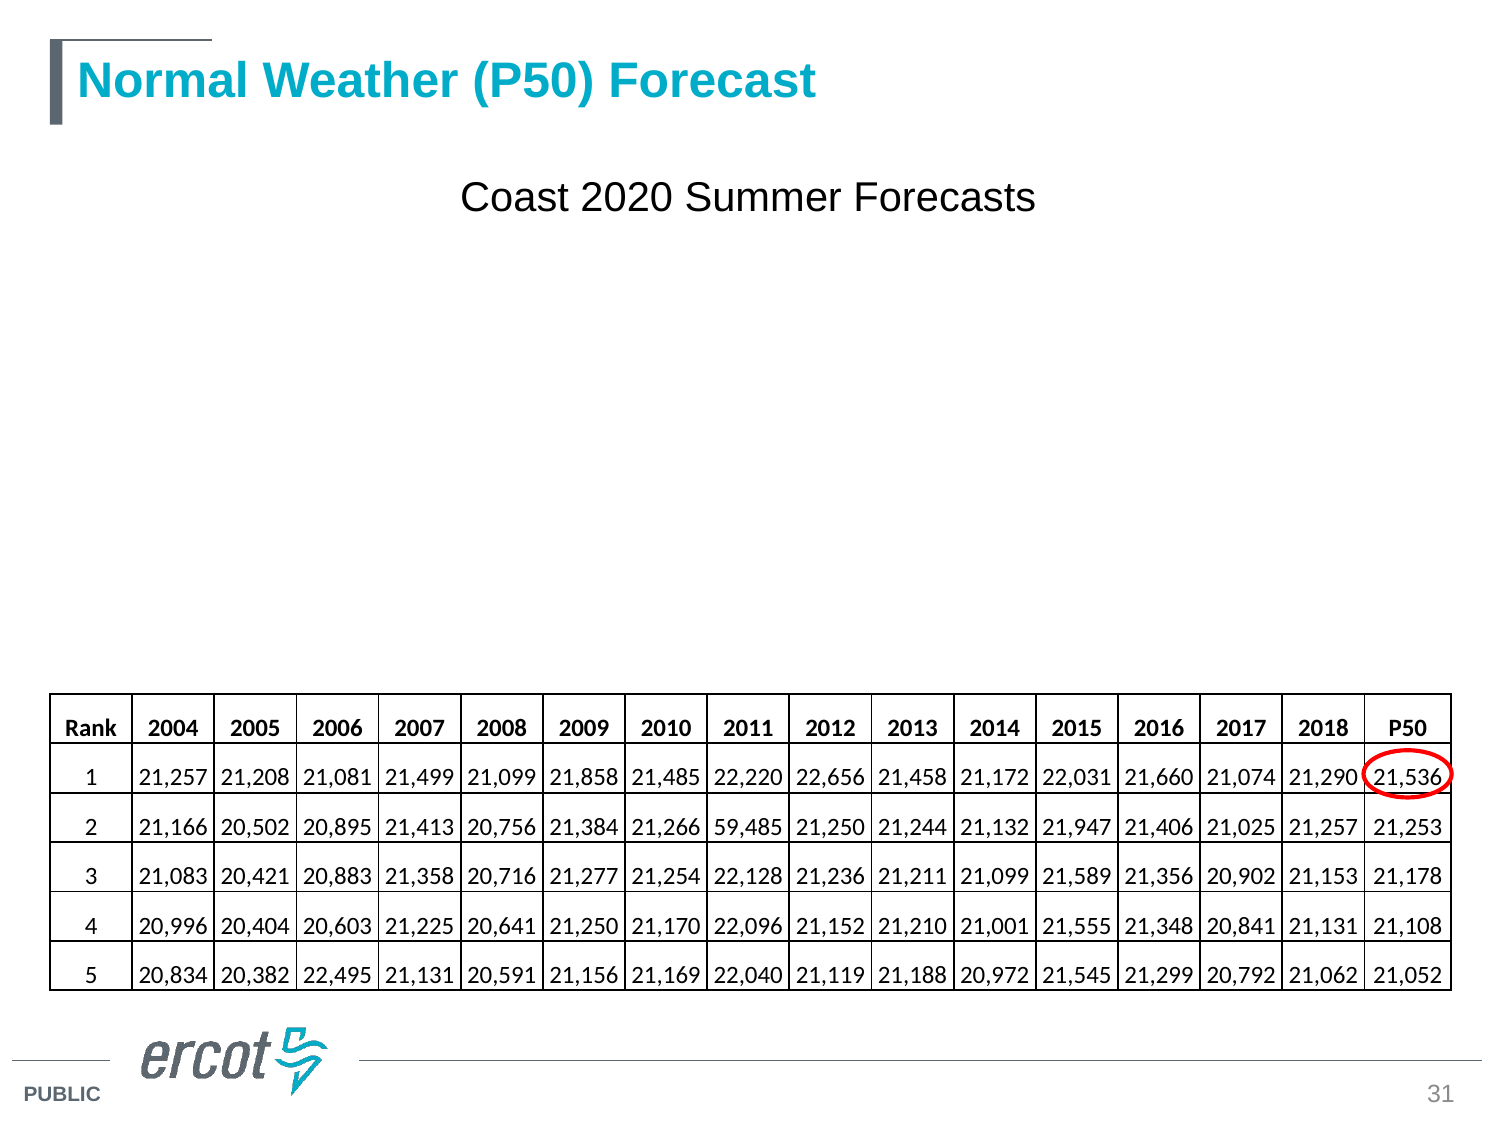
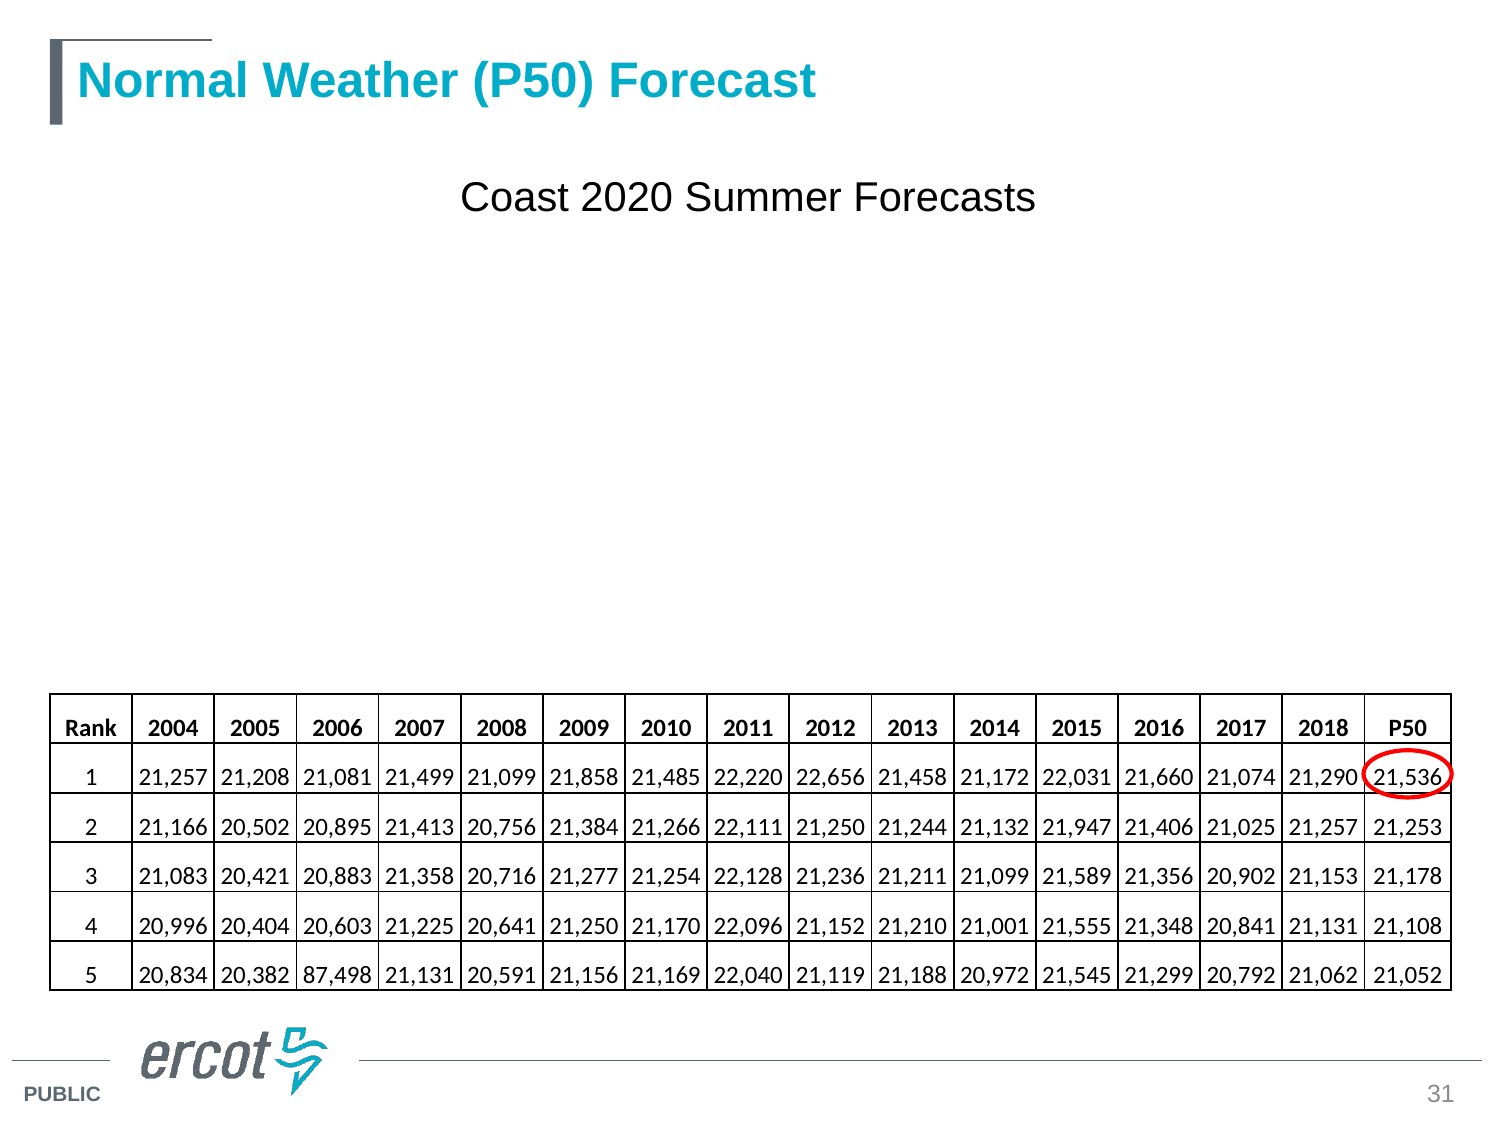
59,485: 59,485 -> 22,111 (748, 827)
22,495: 22,495 -> 87,498 (337, 975)
